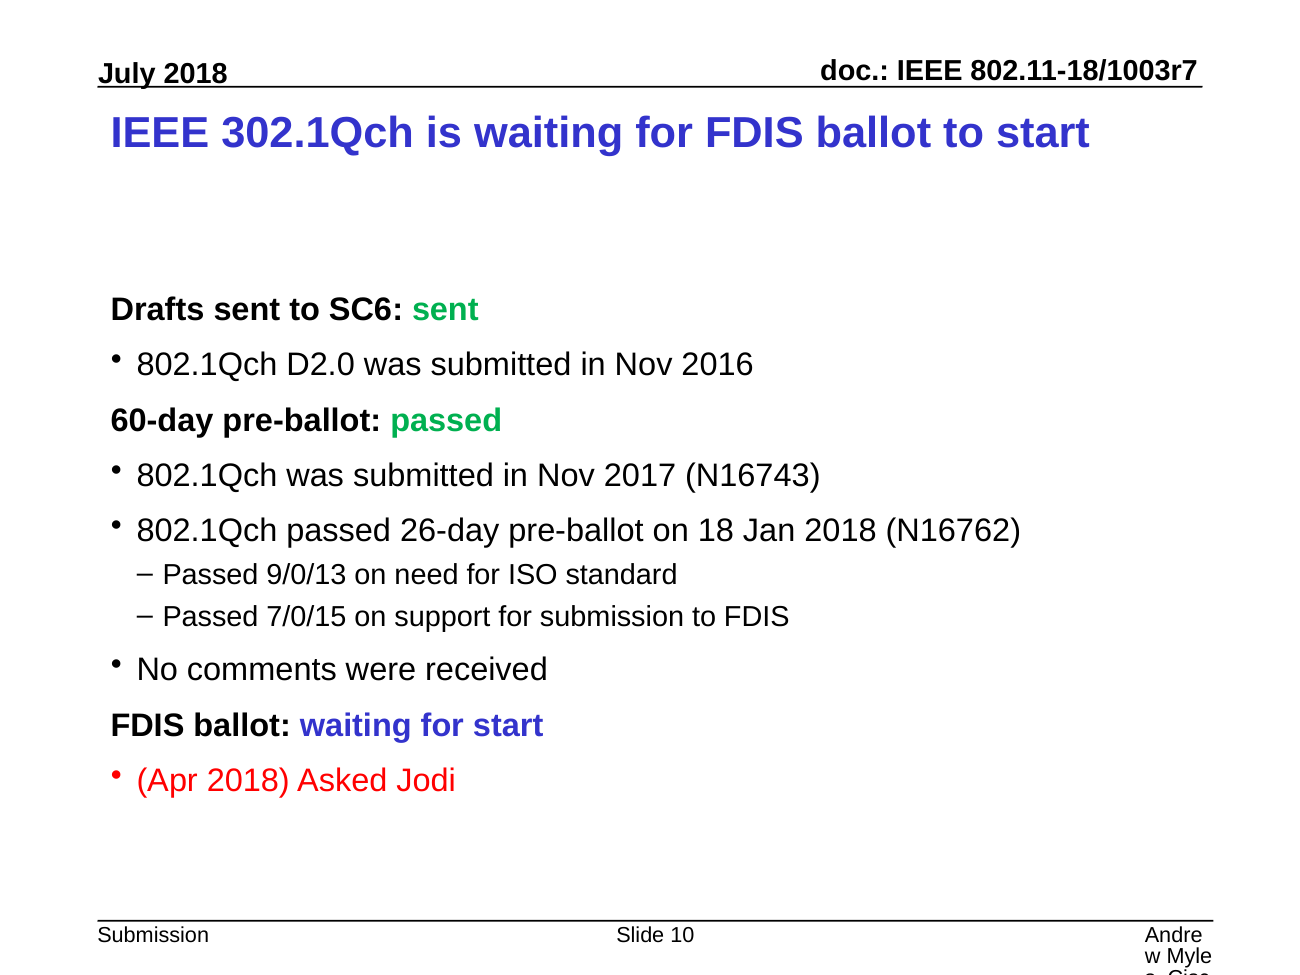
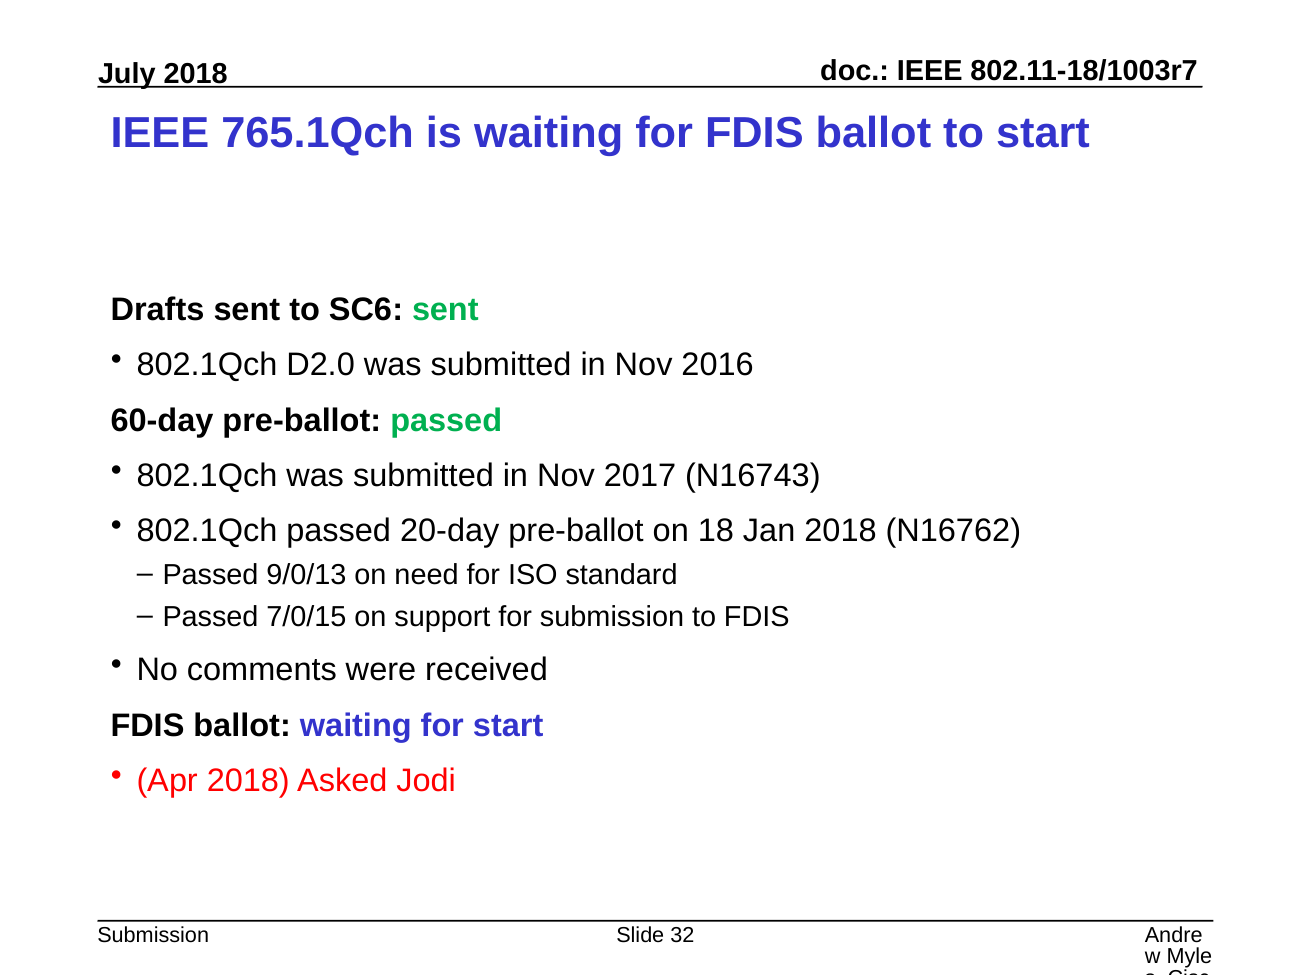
302.1Qch: 302.1Qch -> 765.1Qch (318, 133)
26-day: 26-day -> 20-day (450, 531)
10: 10 -> 32 (682, 935)
